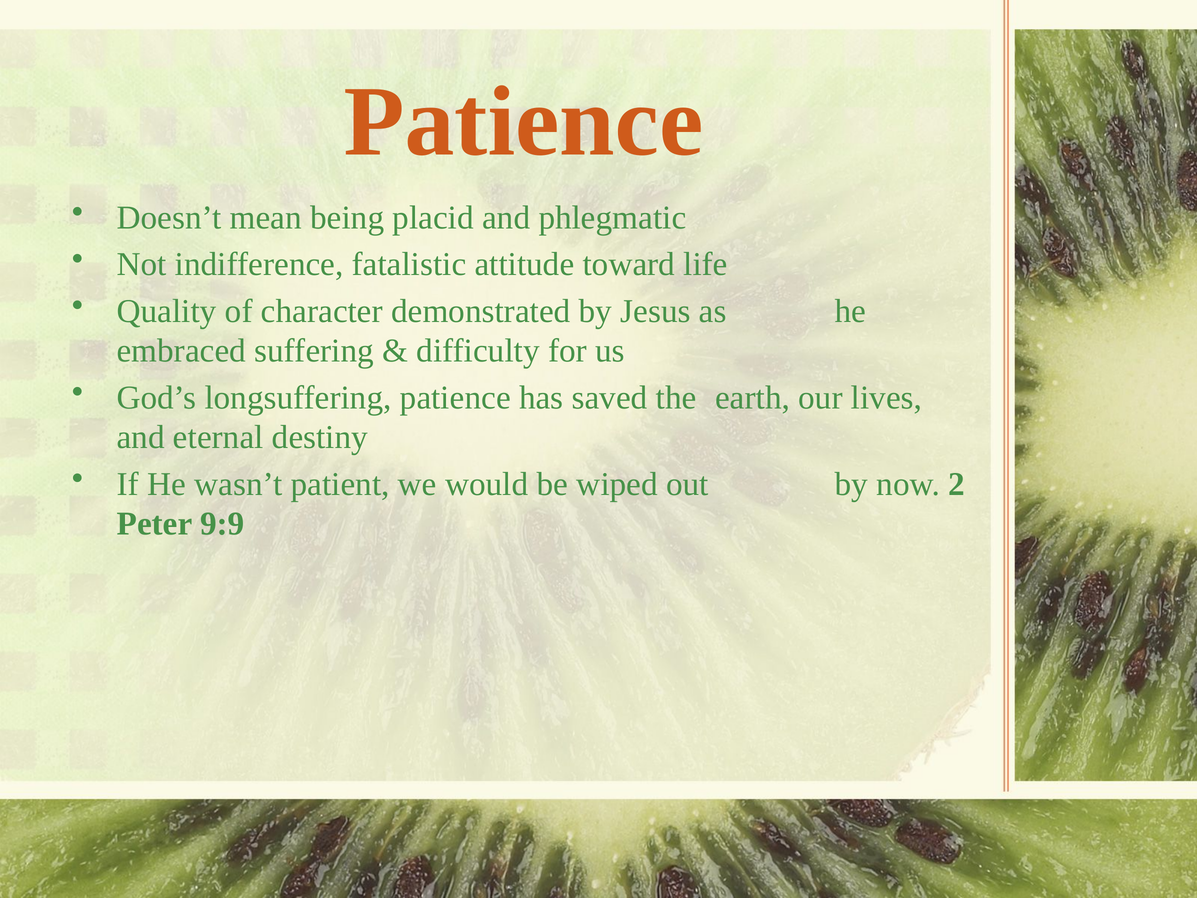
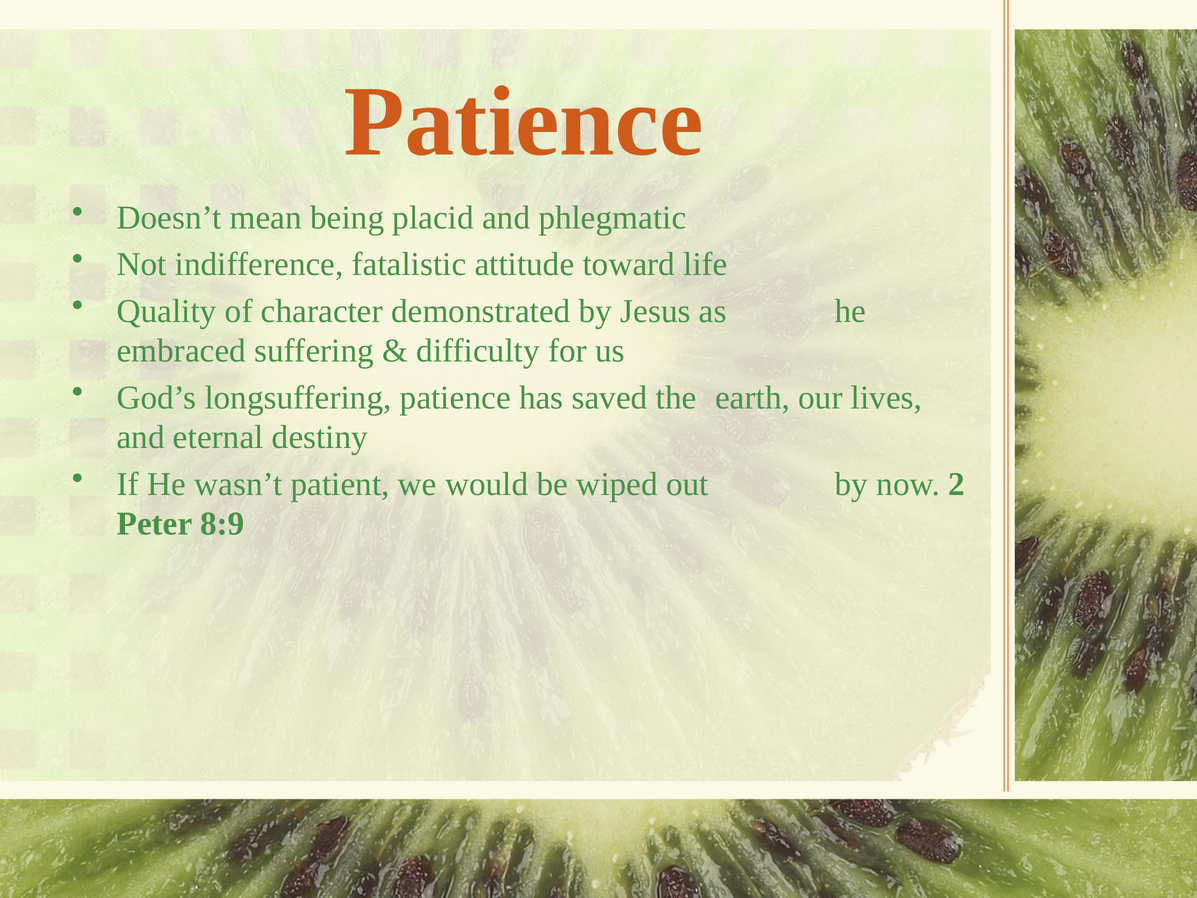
9:9: 9:9 -> 8:9 (222, 524)
